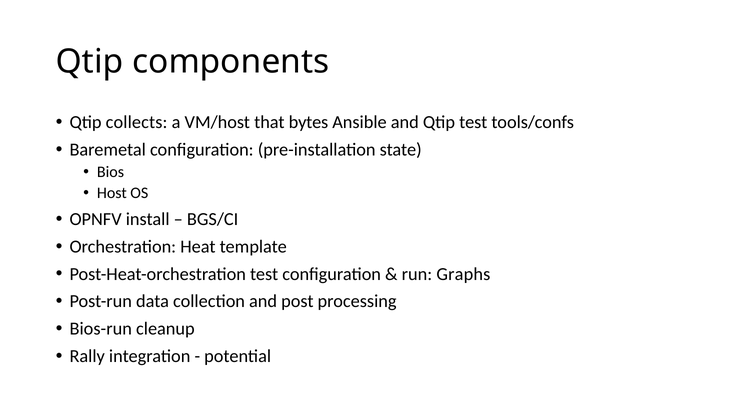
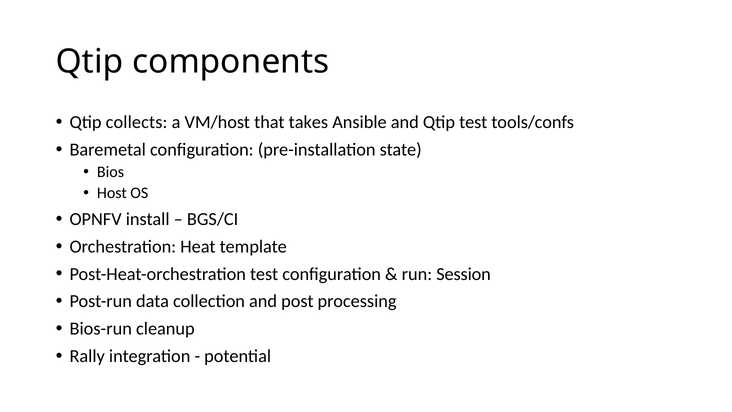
bytes: bytes -> takes (308, 122)
Graphs: Graphs -> Session (464, 274)
